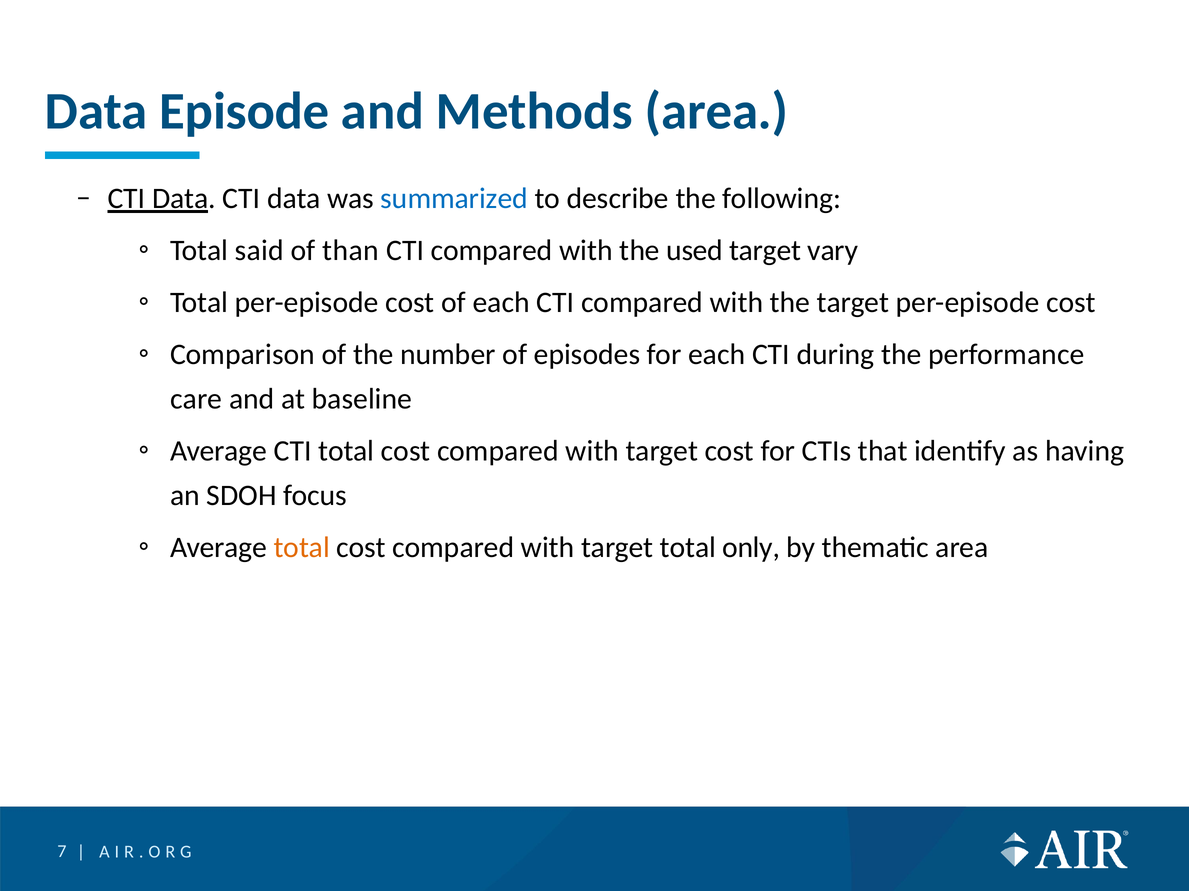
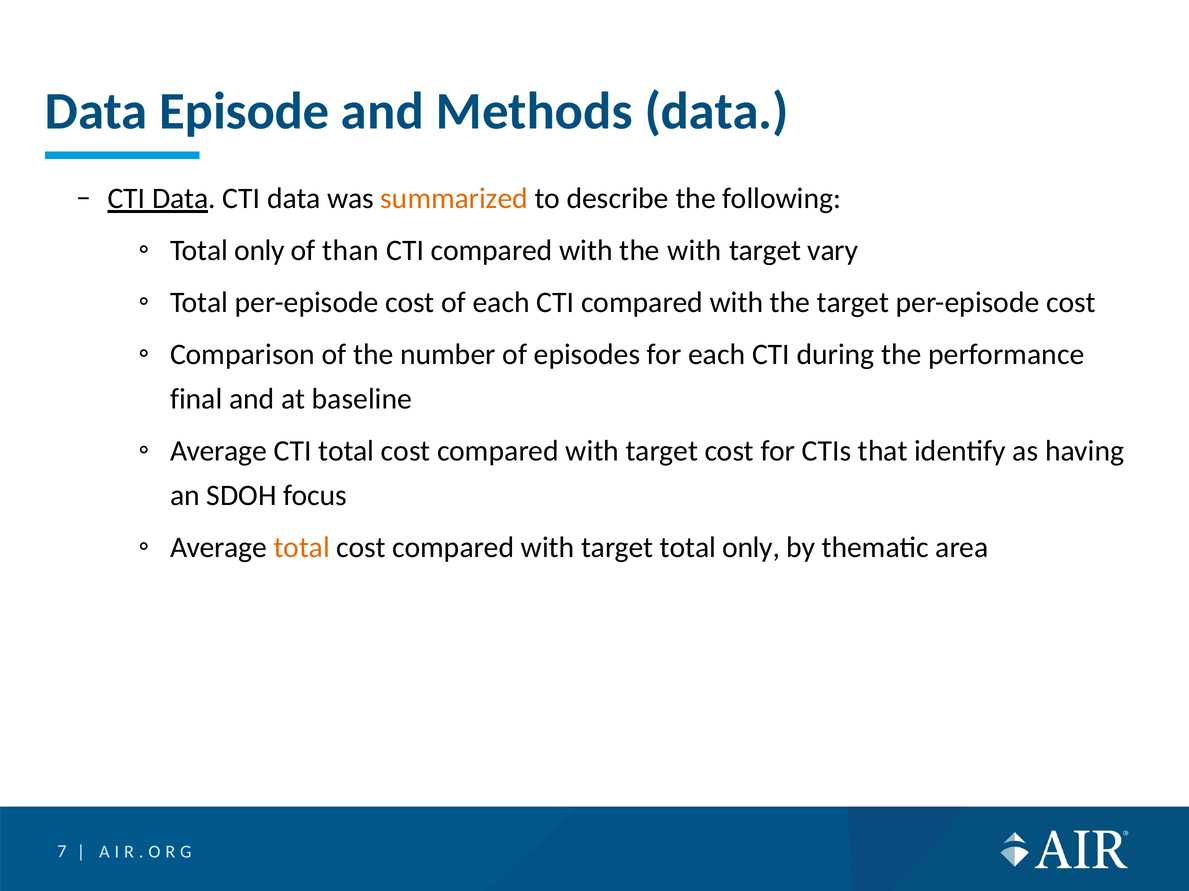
Methods area: area -> data (717, 111)
summarized colour: blue -> orange (454, 199)
said: said -> only (260, 251)
the used: used -> with (694, 251)
care: care -> final (196, 399)
